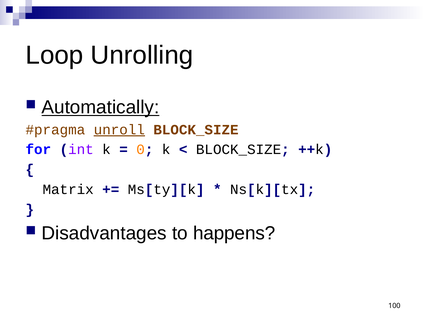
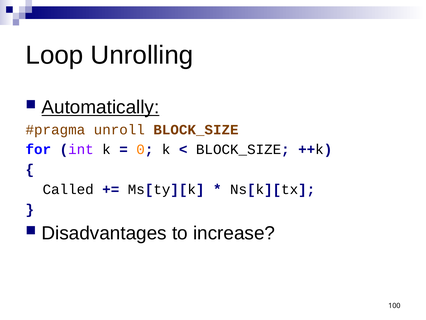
unroll underline: present -> none (119, 130)
Matrix: Matrix -> Called (68, 189)
happens: happens -> increase (234, 233)
